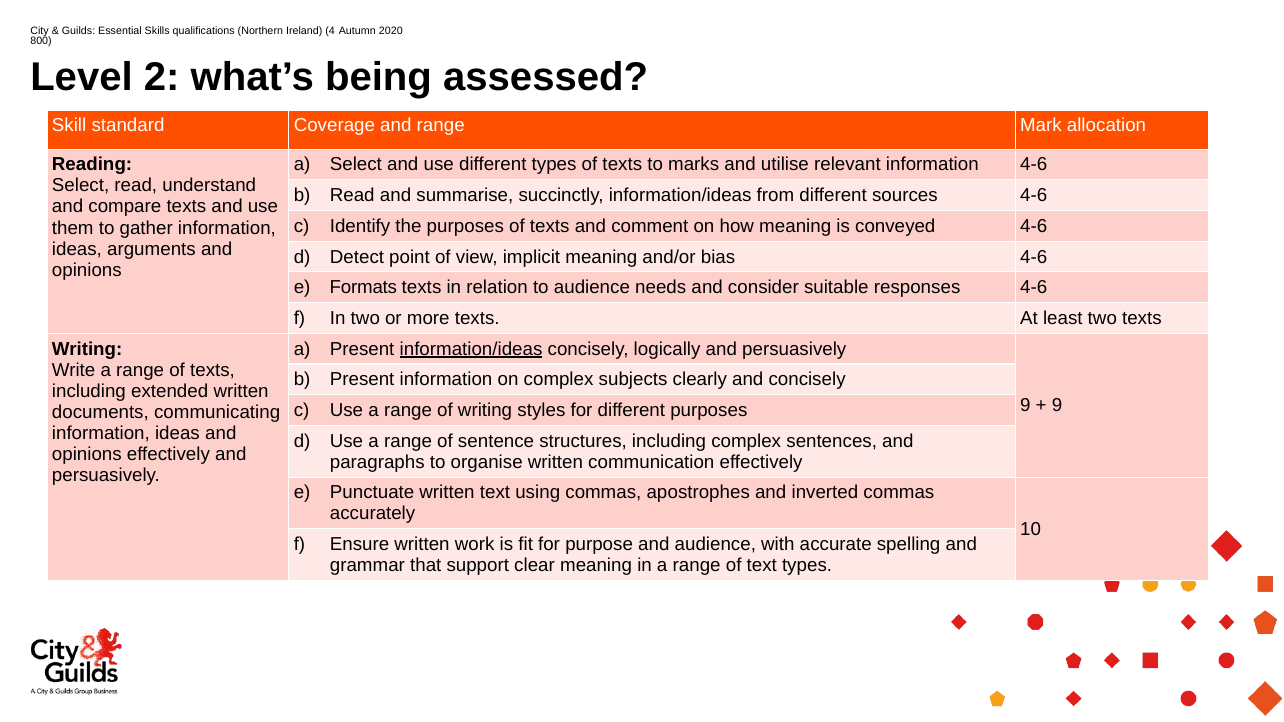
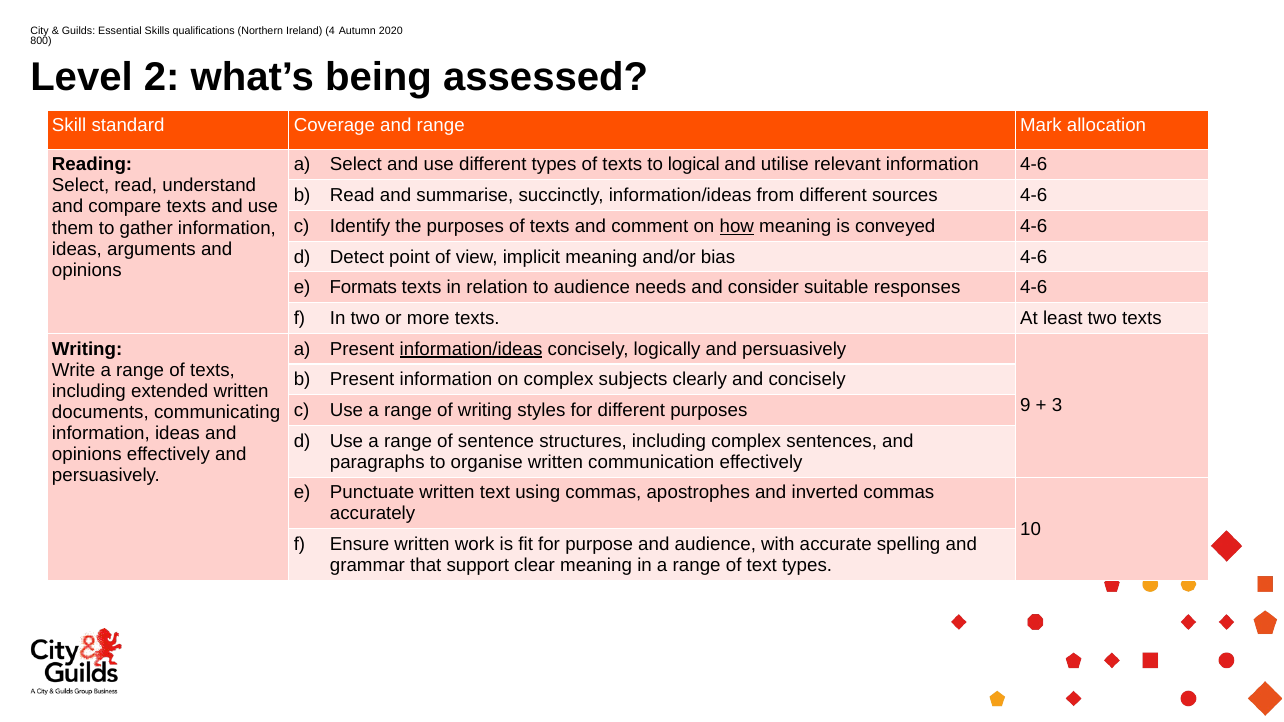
marks: marks -> logical (694, 165)
how underline: none -> present (737, 226)
9: 9 -> 3 (1057, 406)
